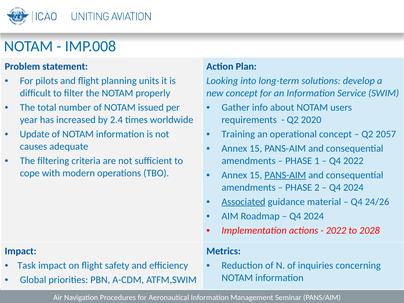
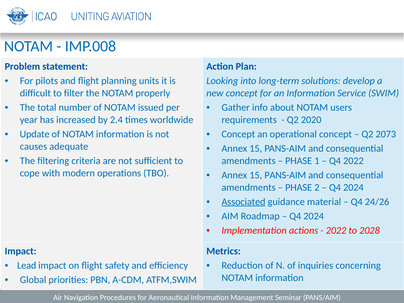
Training: Training -> Concept (238, 134)
2057: 2057 -> 2073 (386, 134)
PANS-AIM underline: present -> none (285, 175)
Task: Task -> Lead (27, 265)
